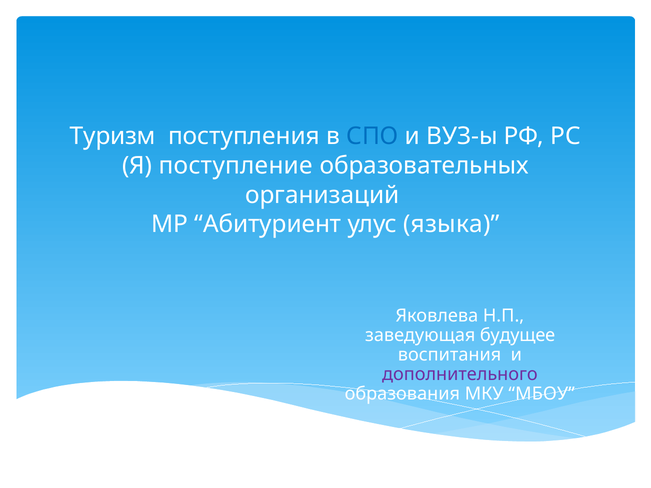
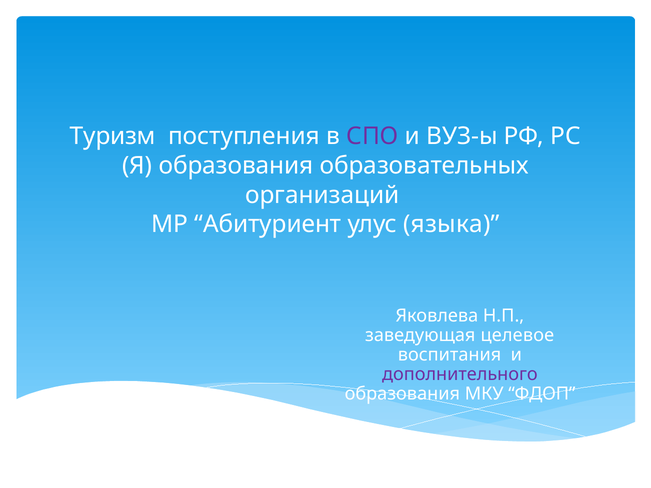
СПО colour: blue -> purple (372, 136)
Я поступление: поступление -> образования (236, 166)
будущее: будущее -> целевое (517, 335)
МБОУ: МБОУ -> ФДОП (542, 394)
